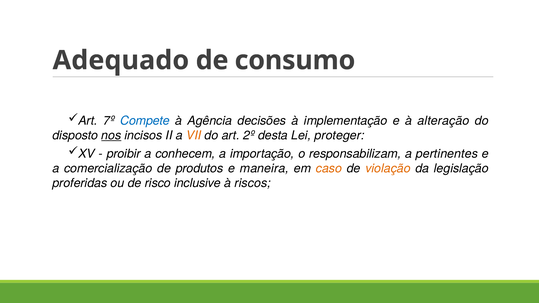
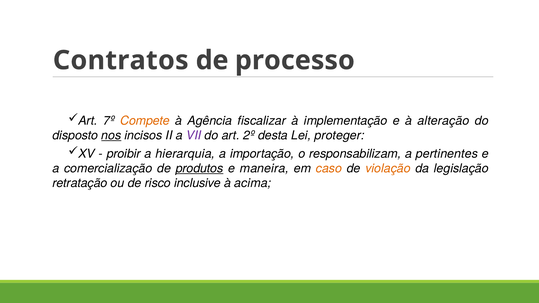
Adequado: Adequado -> Contratos (121, 60)
consumo: consumo -> processo (295, 60)
Compete colour: blue -> orange (145, 121)
decisões: decisões -> fiscalizar (262, 121)
VII colour: orange -> purple (194, 136)
conhecem: conhecem -> hierarquia (185, 154)
produtos underline: none -> present (200, 169)
proferidas: proferidas -> retratação (80, 183)
riscos: riscos -> acima (253, 183)
